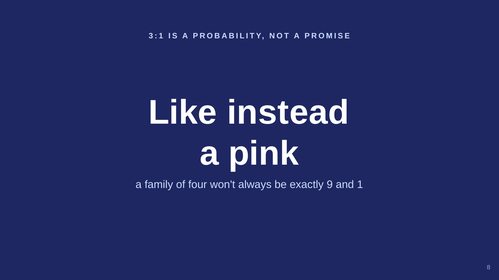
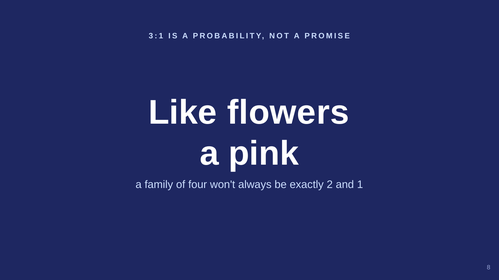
instead: instead -> flowers (288, 113)
9: 9 -> 2 (330, 185)
